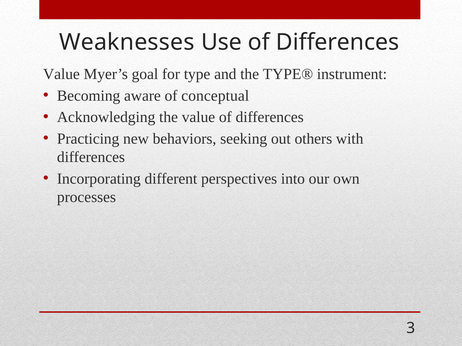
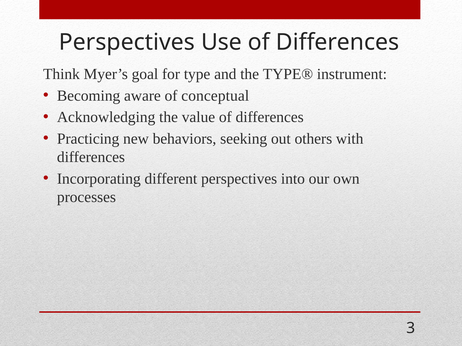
Weaknesses: Weaknesses -> Perspectives (127, 42)
Value: Value -> Think (61, 74)
